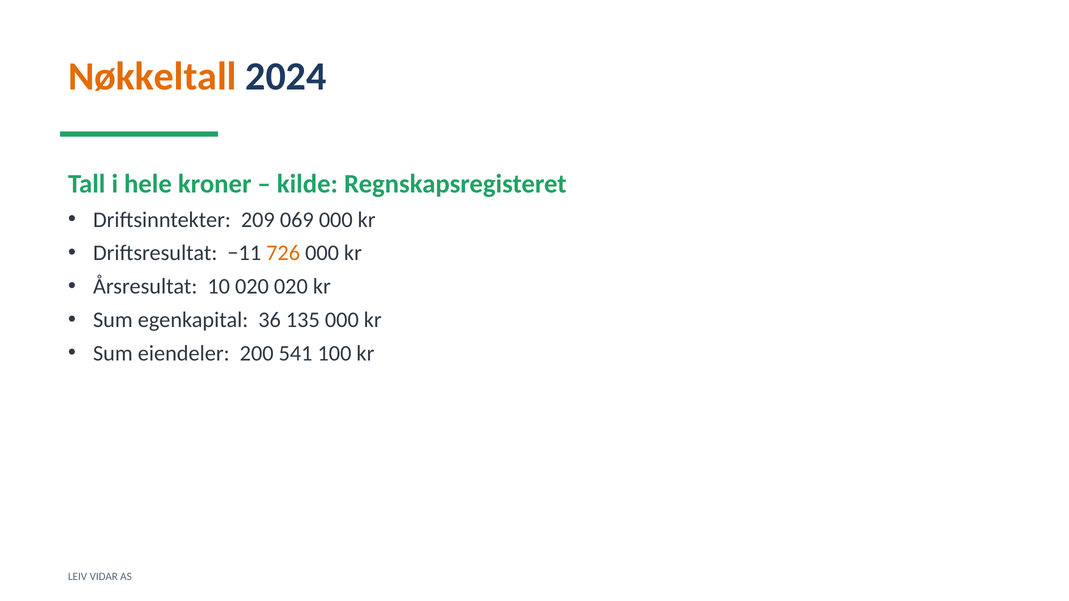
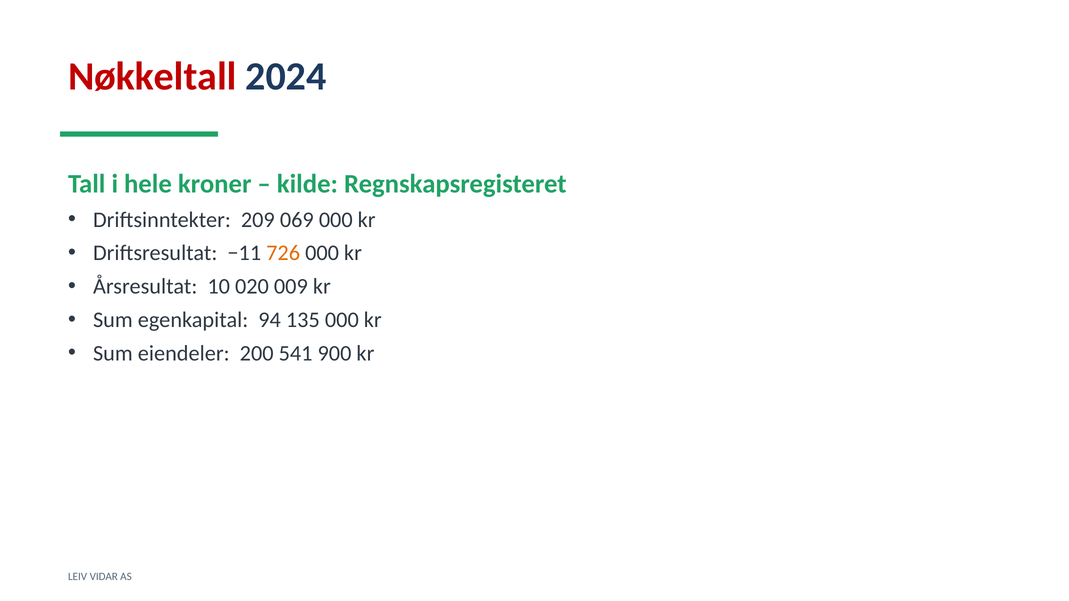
Nøkkeltall colour: orange -> red (152, 76)
020 020: 020 -> 009 (291, 287)
36: 36 -> 94 (270, 320)
100: 100 -> 900 (334, 354)
